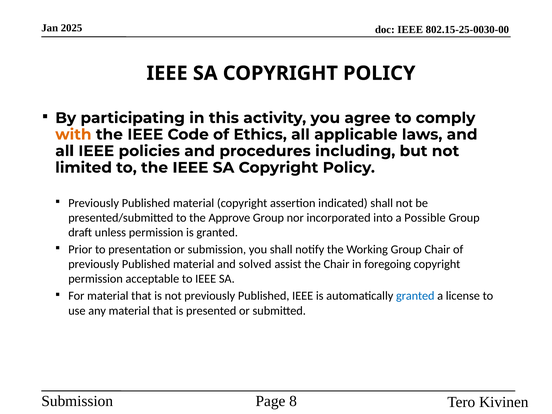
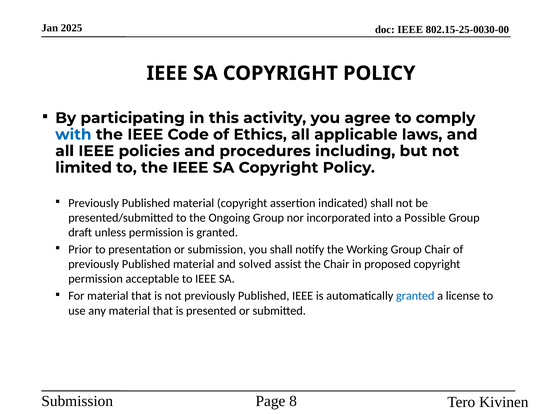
with colour: orange -> blue (73, 135)
Approve: Approve -> Ongoing (229, 218)
foregoing: foregoing -> proposed (388, 264)
